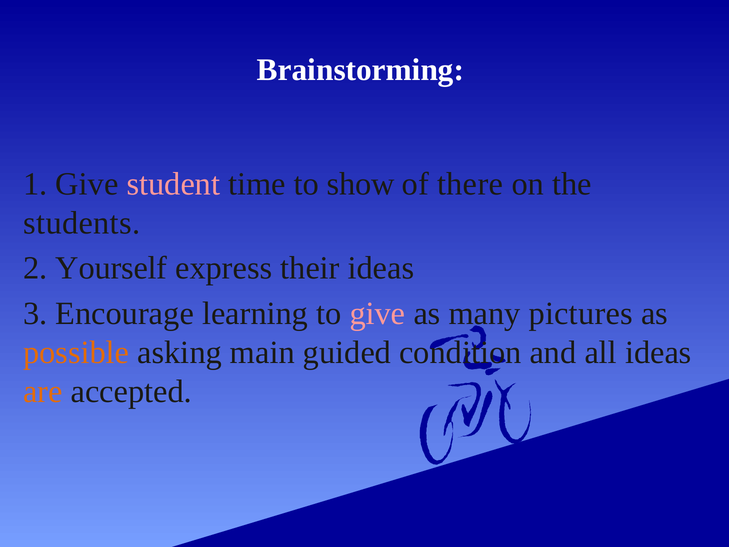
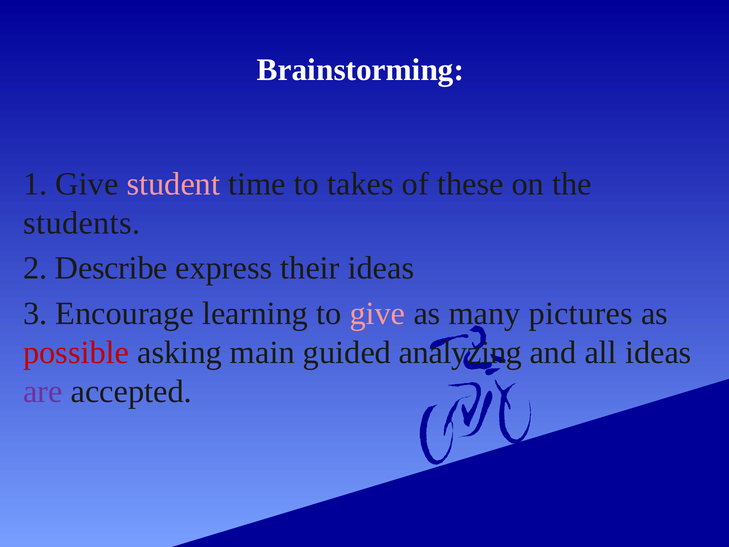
show: show -> takes (361, 184)
there: there -> these (470, 184)
Yourself: Yourself -> Describe (111, 268)
possible colour: orange -> red (76, 352)
condition: condition -> analyzing (460, 352)
are colour: orange -> purple (43, 391)
